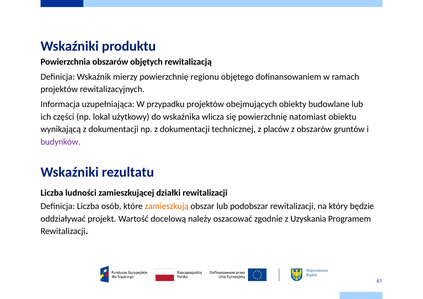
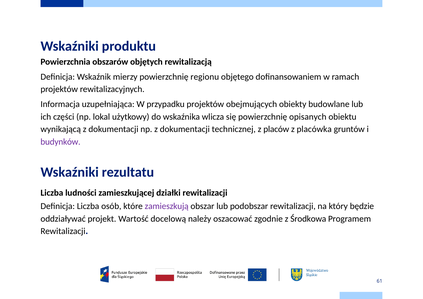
natomiast: natomiast -> opisanych (308, 117)
z obszarów: obszarów -> placówka (314, 129)
zamieszkują colour: orange -> purple (167, 206)
Uzyskania: Uzyskania -> Środkowa (308, 219)
